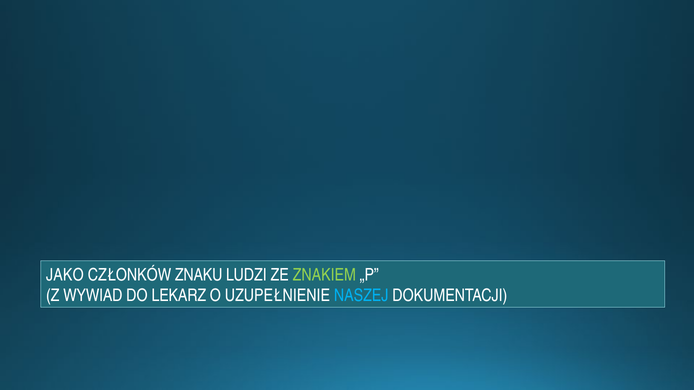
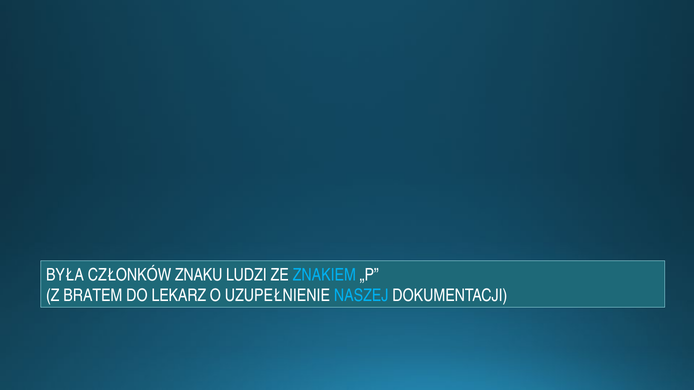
JAKO: JAKO -> BYŁA (65, 275)
ZNAKIEM colour: light green -> light blue (324, 275)
WYWIAD: WYWIAD -> BRATEM (93, 296)
